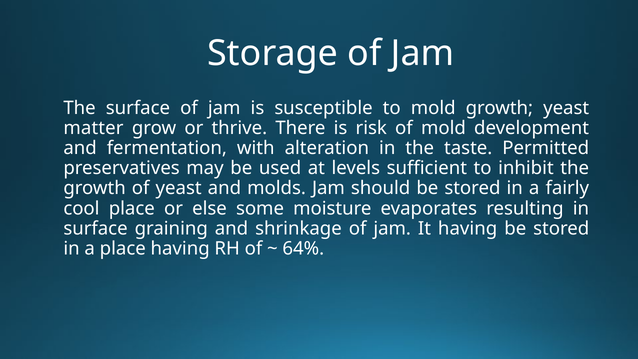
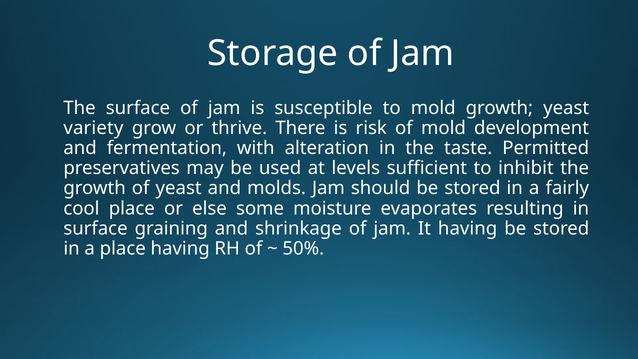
matter: matter -> variety (93, 128)
64%: 64% -> 50% (303, 249)
